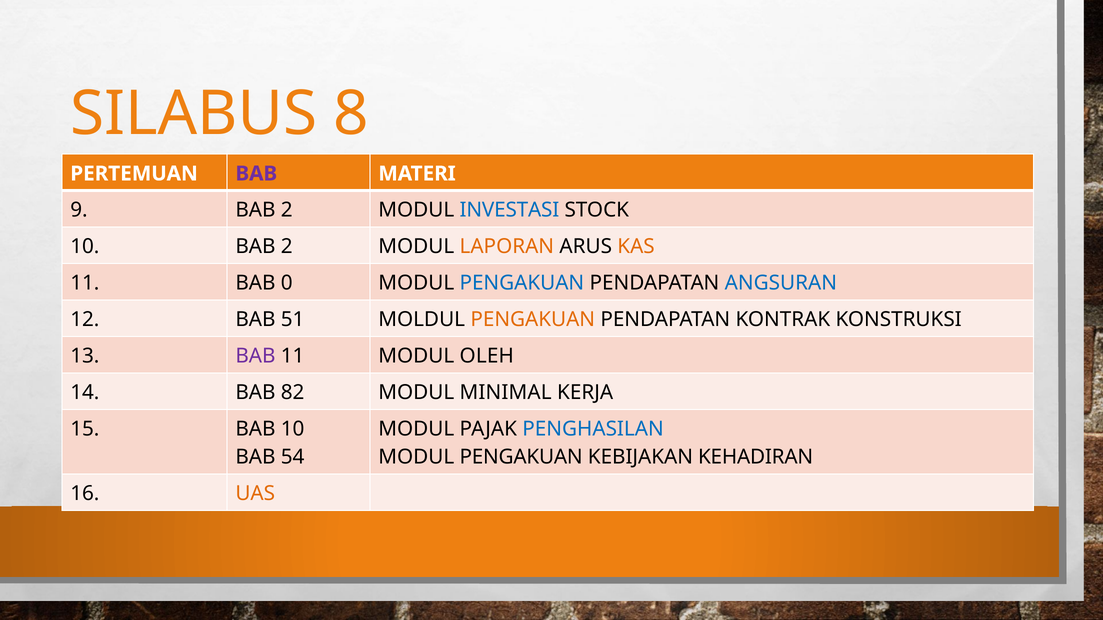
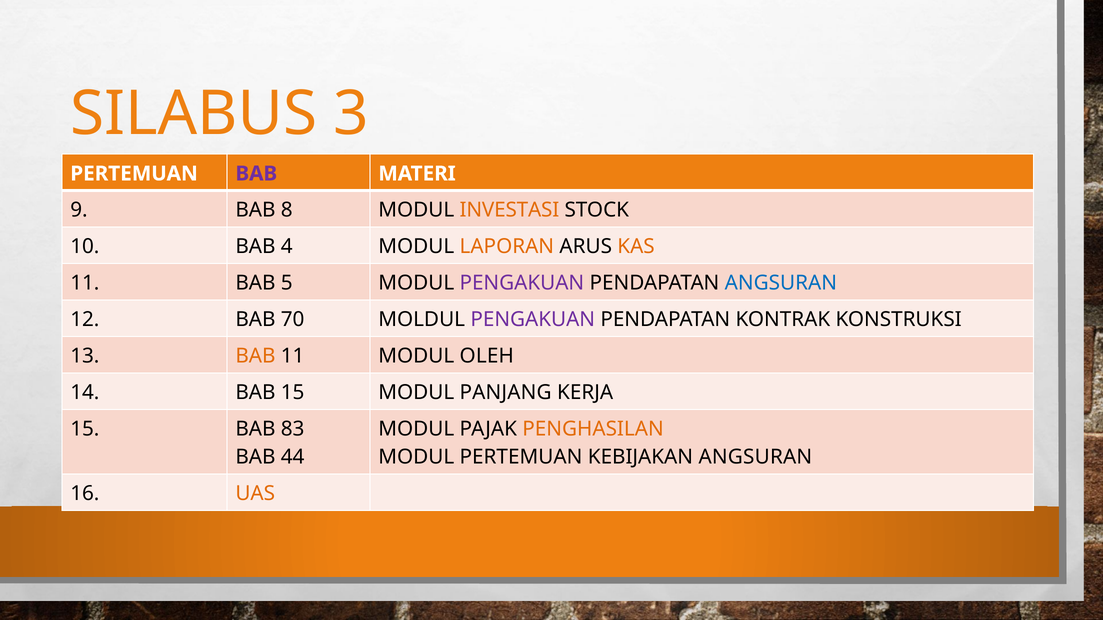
8: 8 -> 3 (351, 114)
9 BAB 2: 2 -> 8 (287, 210)
INVESTASI colour: blue -> orange (509, 210)
10 BAB 2: 2 -> 4 (287, 247)
0: 0 -> 5 (287, 283)
PENGAKUAN colour: blue -> purple (522, 283)
51: 51 -> 70 (293, 319)
PENGAKUAN colour: orange -> purple (533, 319)
BAB colour: purple -> orange (255, 356)
BAB 82: 82 -> 15 (293, 393)
MINIMAL: MINIMAL -> PANJANG (506, 393)
BAB 10: 10 -> 83 (293, 429)
PENGHASILAN colour: blue -> orange (593, 429)
54: 54 -> 44 (293, 457)
PENGAKUAN: PENGAKUAN -> PERTEMUAN (521, 457)
KEBIJAKAN KEHADIRAN: KEHADIRAN -> ANGSURAN (755, 457)
